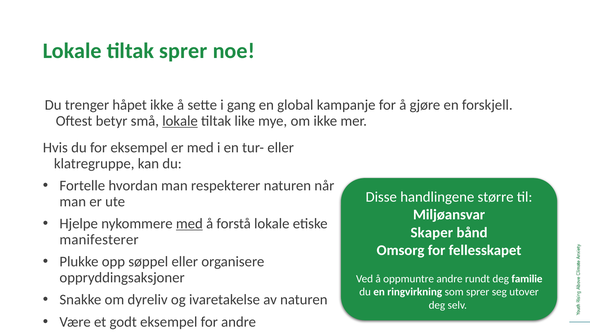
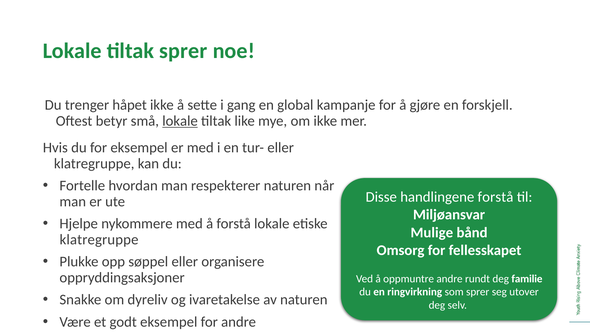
handlingene større: større -> forstå (495, 197)
med underline: present -> none (189, 224)
Skaper: Skaper -> Mulige (432, 232)
manifesterer: manifesterer -> klatregruppe (99, 240)
